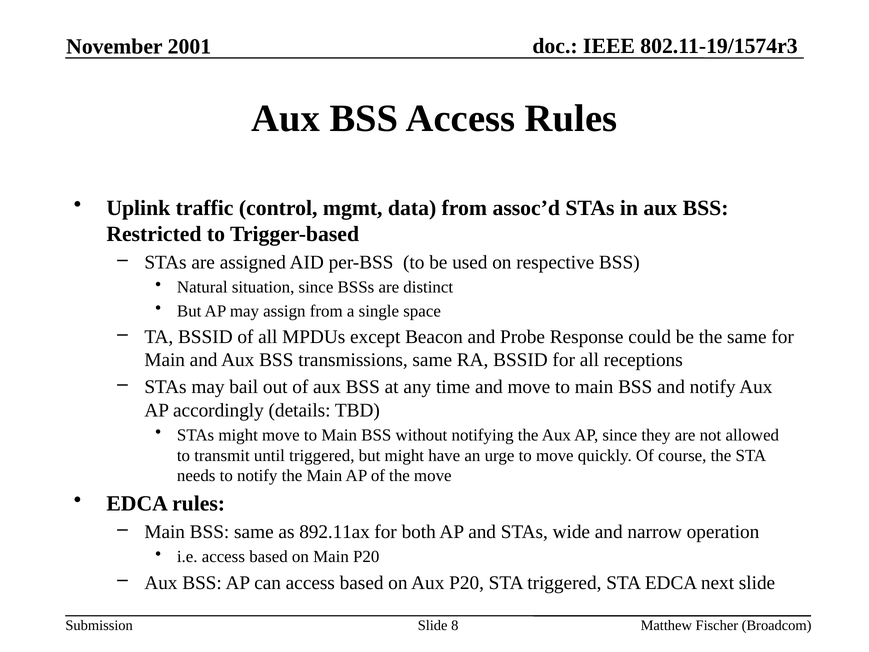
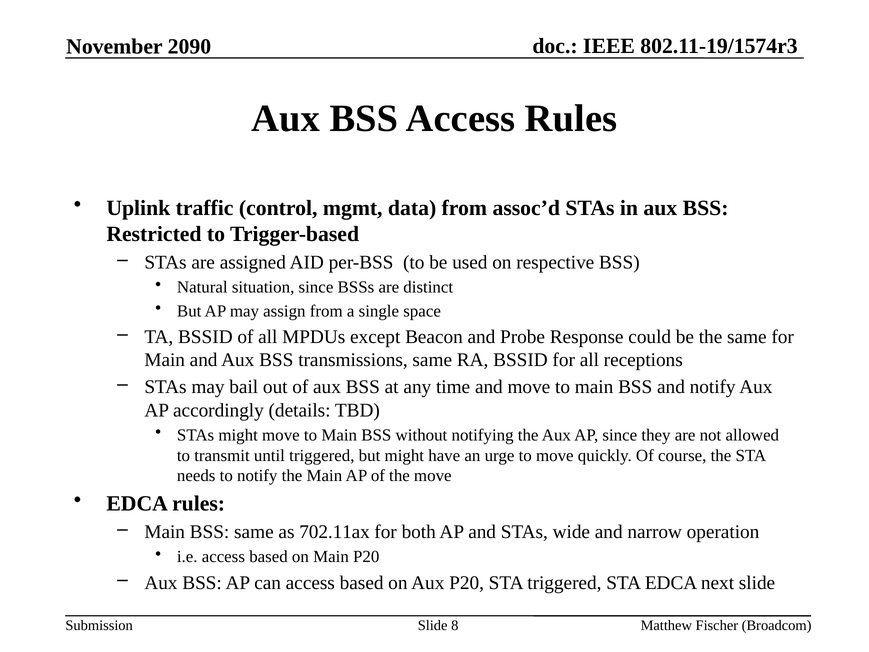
2001: 2001 -> 2090 (189, 46)
892.11ax: 892.11ax -> 702.11ax (335, 532)
